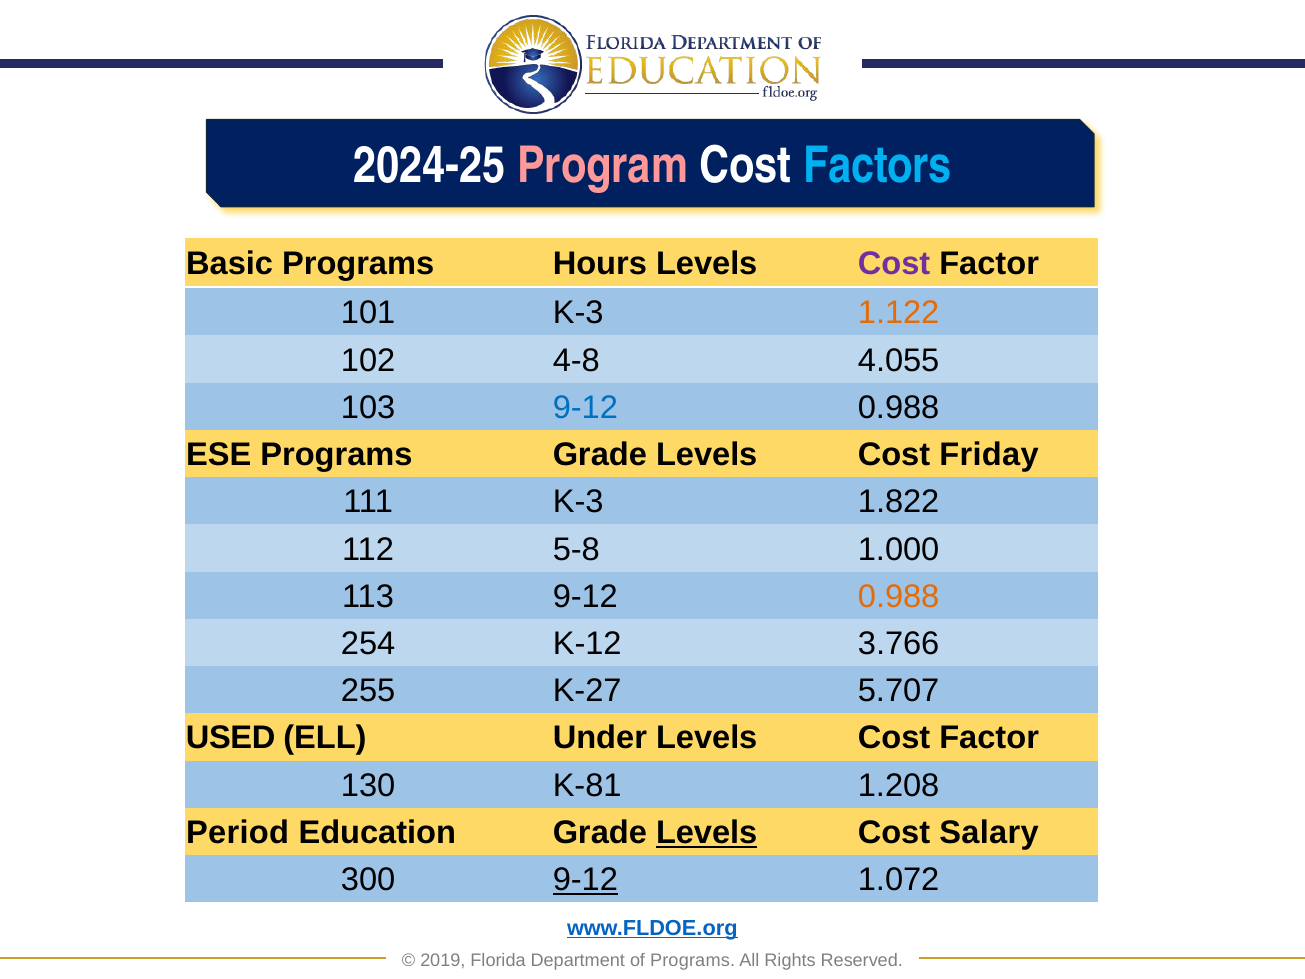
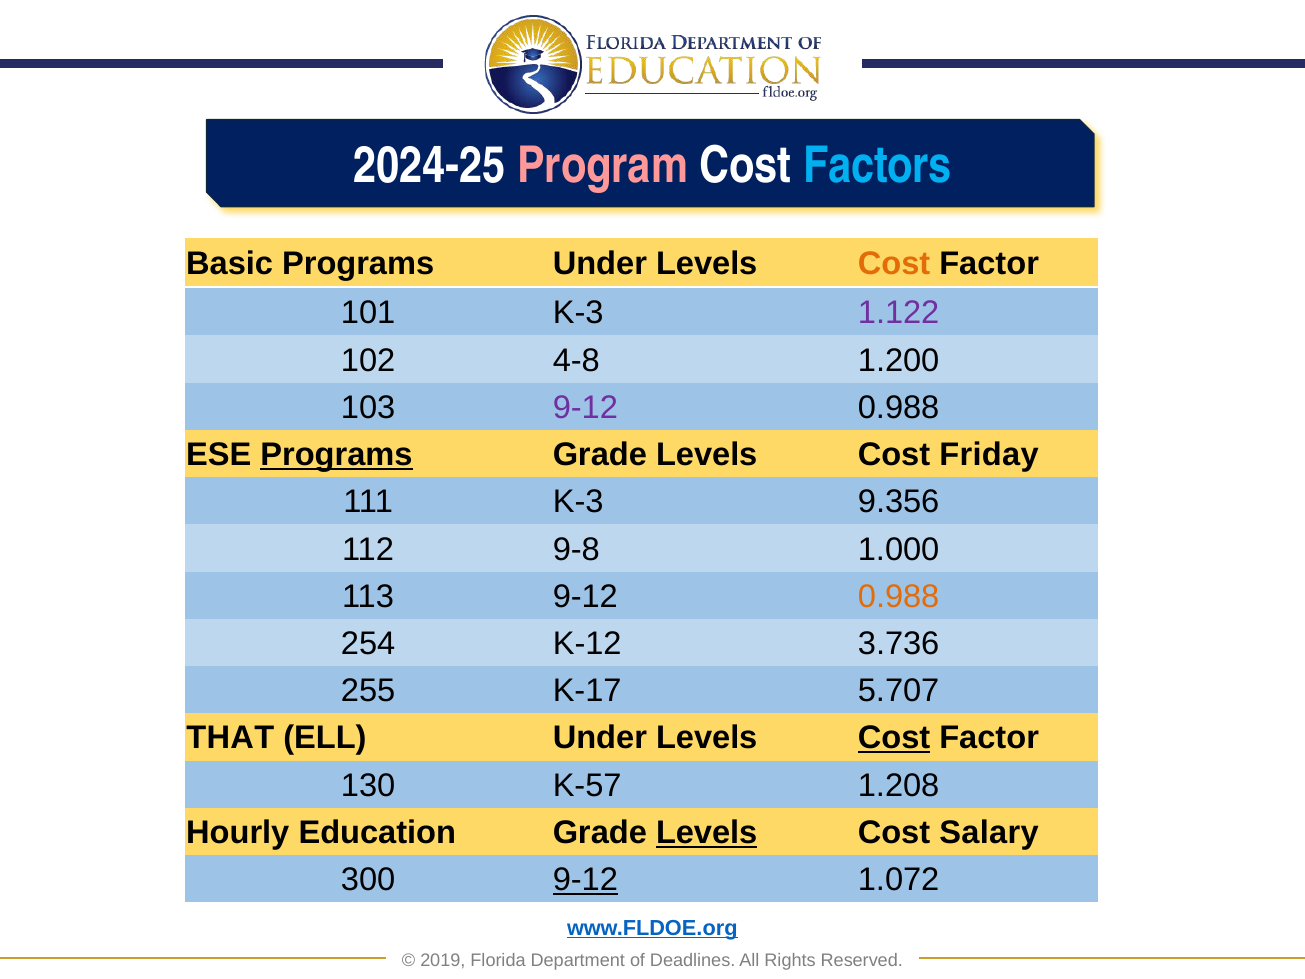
Programs Hours: Hours -> Under (600, 263)
Cost colour: purple -> orange (894, 263)
1.122 colour: orange -> purple (899, 312)
4.055: 4.055 -> 1.200 (899, 360)
9-12 colour: blue -> purple (585, 407)
Programs underline: none -> present (336, 455)
1.822: 1.822 -> 9.356 (899, 502)
5-8: 5-8 -> 9-8 (576, 549)
3.766: 3.766 -> 3.736 (899, 644)
K-27: K-27 -> K-17 (587, 691)
USED: USED -> THAT (230, 738)
Cost underline: none -> present (894, 738)
K-81: K-81 -> K-57 (587, 785)
Period: Period -> Hourly (238, 832)
Programs: Programs -> Deadlines (693, 960)
